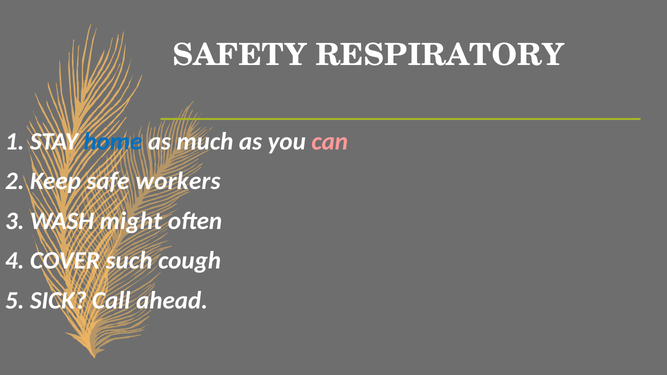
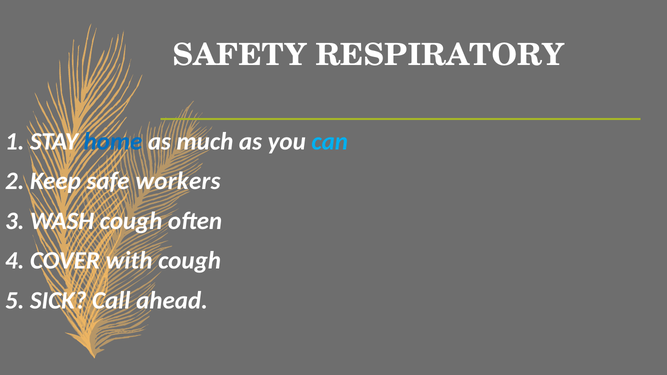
can colour: pink -> light blue (330, 142)
might: might -> cough (131, 221)
such: such -> with (129, 261)
